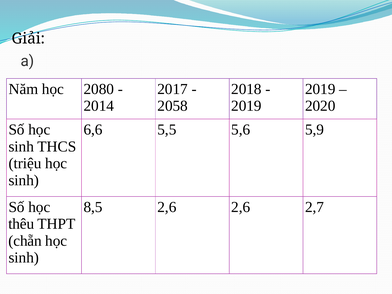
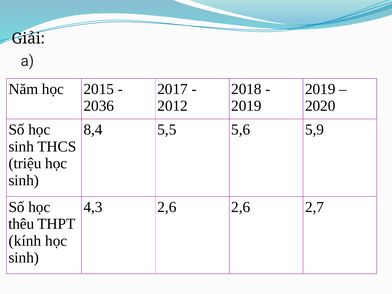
2080: 2080 -> 2015 (99, 89)
2014: 2014 -> 2036 (99, 106)
2058: 2058 -> 2012 (173, 106)
6,6: 6,6 -> 8,4 (93, 130)
8,5: 8,5 -> 4,3 (93, 207)
chẵn: chẵn -> kính (25, 241)
